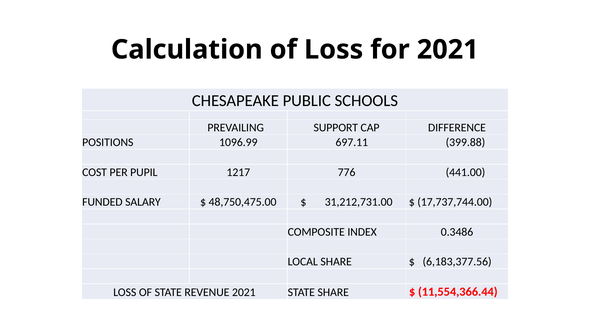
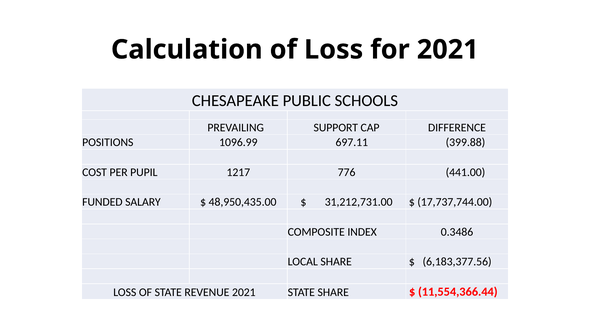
48,750,475.00: 48,750,475.00 -> 48,950,435.00 (243, 202)
